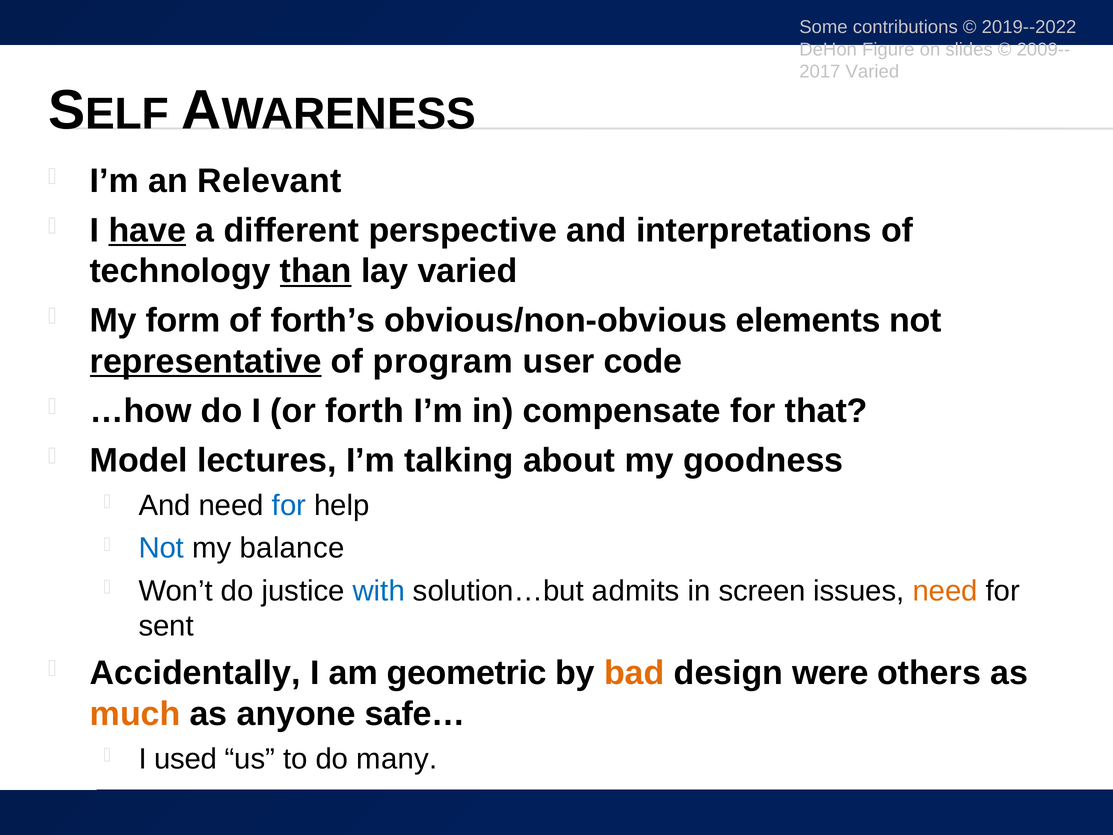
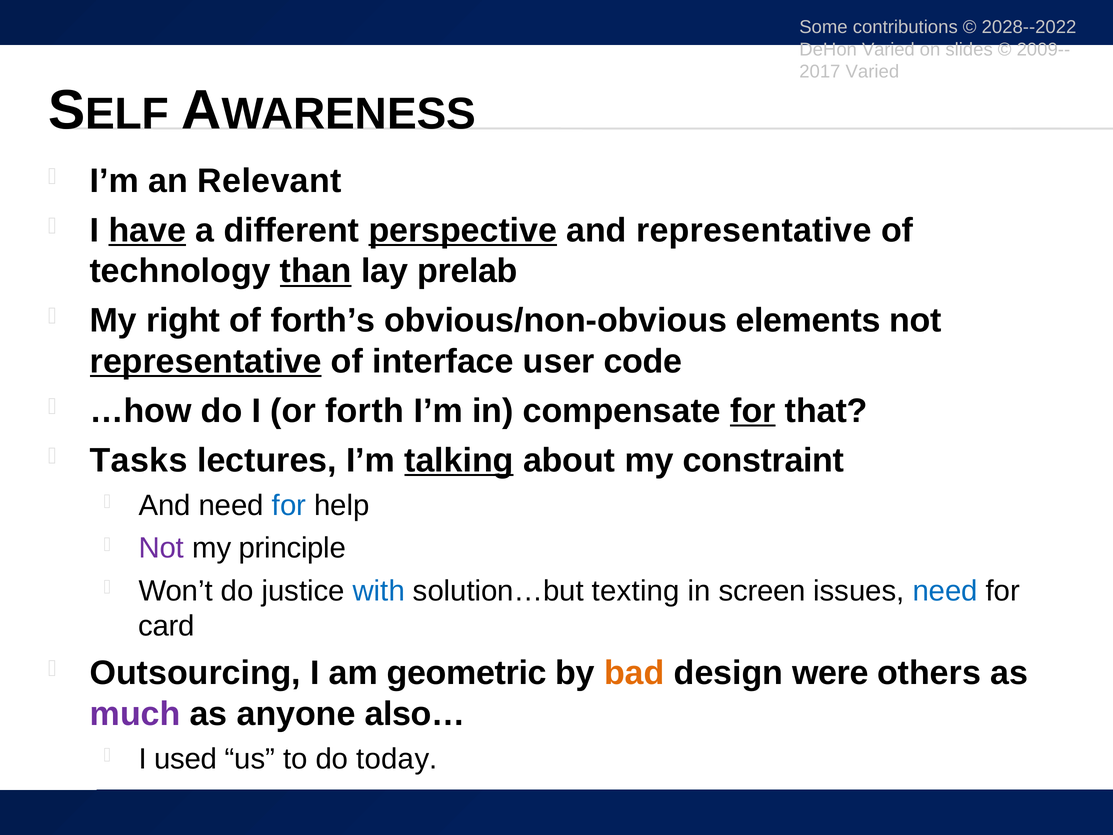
2019--2022: 2019--2022 -> 2028--2022 (1029, 27)
DeHon Figure: Figure -> Varied (888, 49)
perspective underline: none -> present (463, 230)
and interpretations: interpretations -> representative (754, 230)
lay varied: varied -> prelab (468, 271)
form: form -> right (183, 321)
program: program -> interface (443, 361)
for underline: none -> present (753, 411)
Model: Model -> Tasks (139, 460)
talking underline: none -> present (459, 460)
goodness: goodness -> constraint (763, 460)
Not colour: blue -> purple (161, 548)
balance: balance -> principle (292, 548)
admits: admits -> texting (636, 591)
need colour: orange -> blue (945, 591)
sent: sent -> card (166, 626)
Accidentally: Accidentally -> Outsourcing (195, 673)
much colour: orange -> purple (135, 714)
safe…: safe… -> also… (415, 714)
many: many -> today (397, 759)
